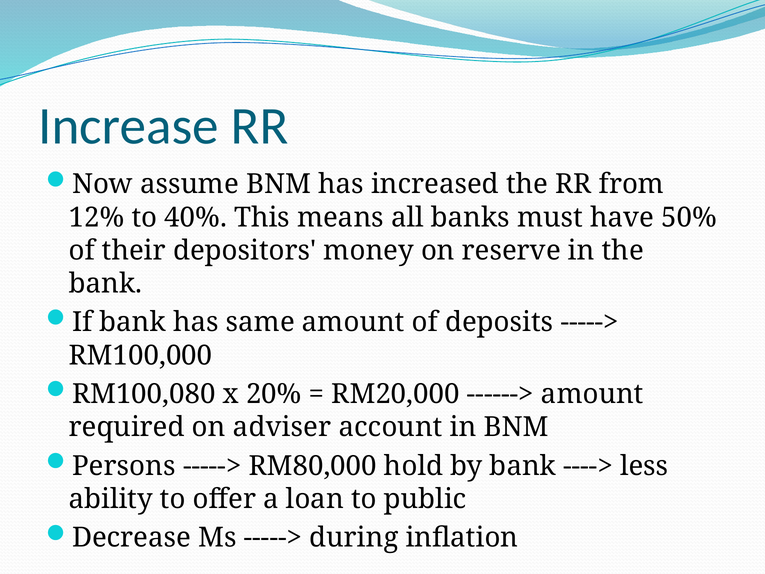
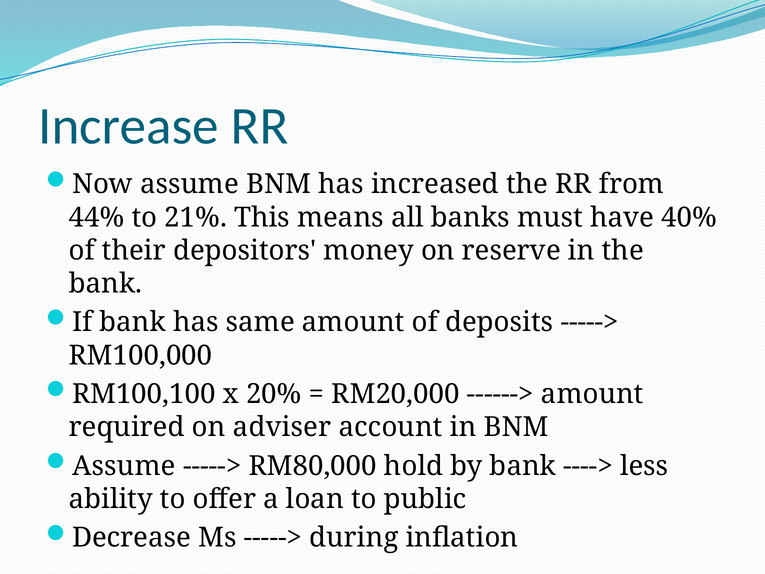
12%: 12% -> 44% (97, 217)
40%: 40% -> 21% (196, 217)
50%: 50% -> 40% (689, 217)
RM100,080: RM100,080 -> RM100,100 (144, 394)
Persons: Persons -> Assume (124, 466)
